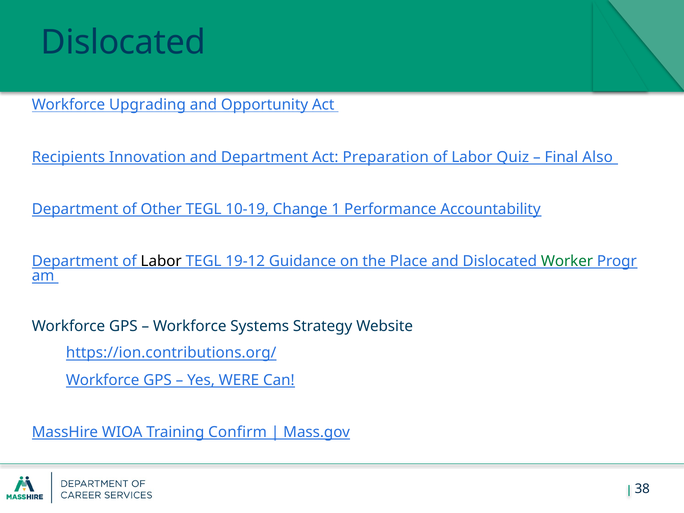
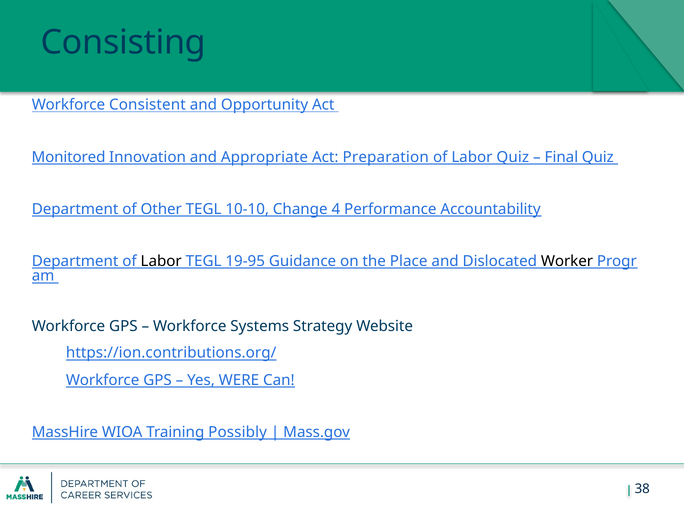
Dislocated: Dislocated -> Consisting (123, 43)
Upgrading: Upgrading -> Consistent (147, 105)
Recipients: Recipients -> Monitored (69, 157)
and Department: Department -> Appropriate (264, 157)
Final Also: Also -> Quiz (598, 157)
10-19: 10-19 -> 10-10 (247, 209)
1: 1 -> 4 (336, 209)
19-12: 19-12 -> 19-95 (245, 261)
Worker colour: green -> black (567, 261)
Confirm: Confirm -> Possibly (238, 432)
